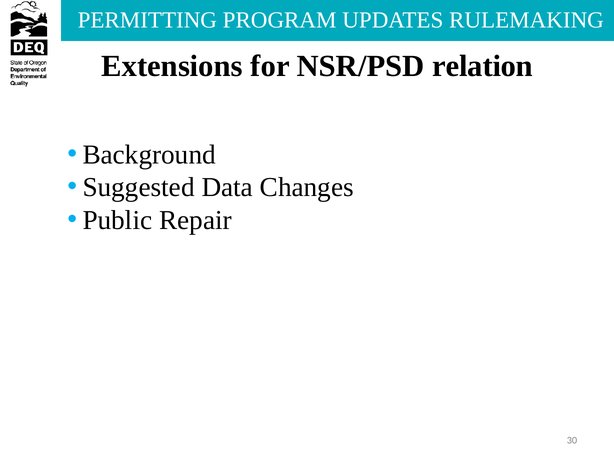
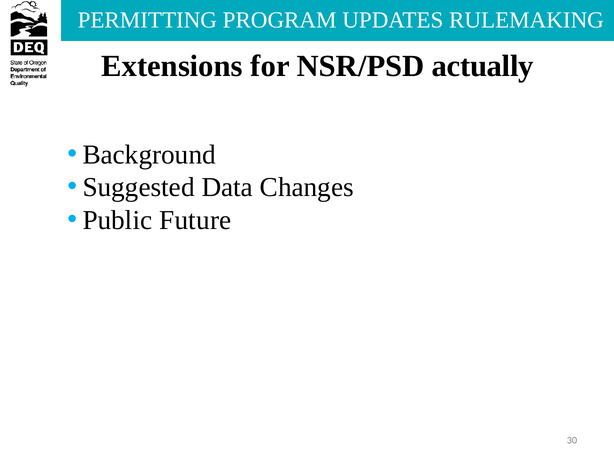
relation: relation -> actually (483, 66)
Repair: Repair -> Future (195, 220)
